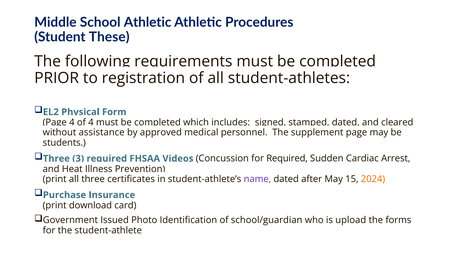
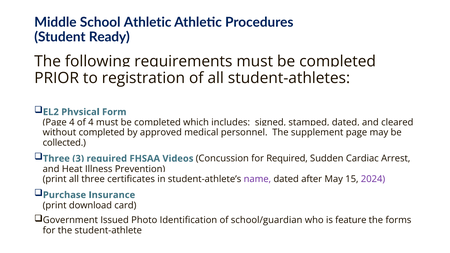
These: These -> Ready (109, 37)
assistance: assistance -> completed (102, 133)
students: students -> collected (64, 143)
2024 colour: orange -> purple (373, 179)
upload: upload -> feature (351, 220)
